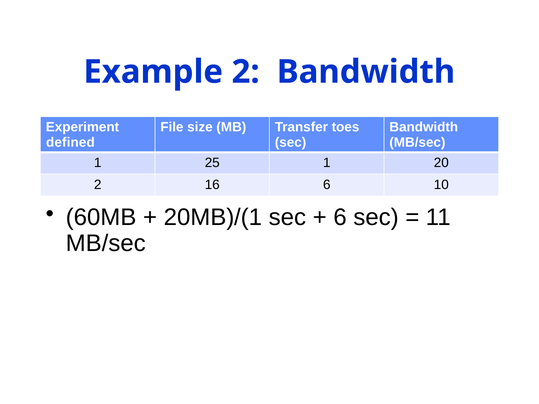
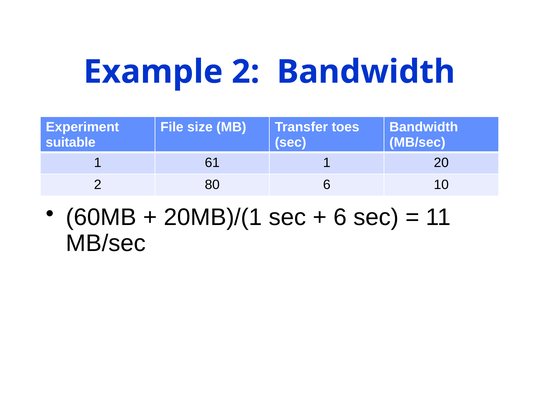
defined: defined -> suitable (71, 142)
25: 25 -> 61 (212, 163)
16: 16 -> 80 (212, 185)
